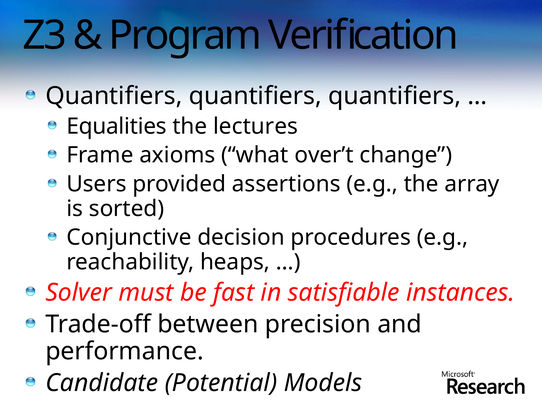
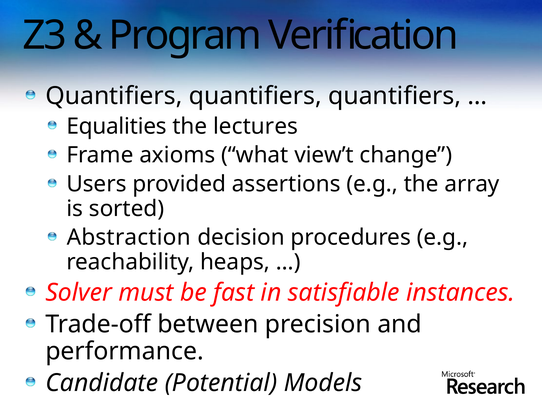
over’t: over’t -> view’t (324, 155)
Conjunctive: Conjunctive -> Abstraction (129, 237)
